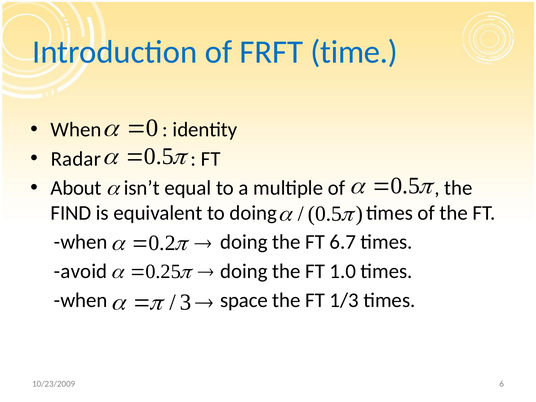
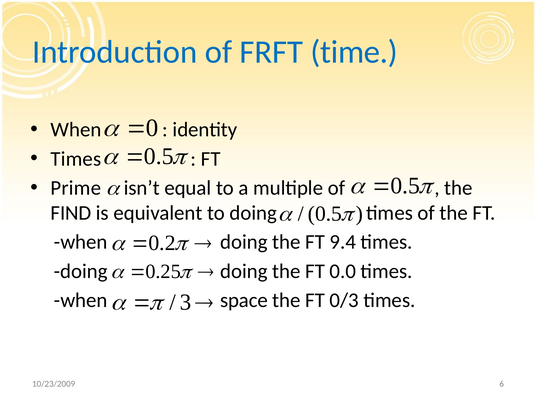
Radar: Radar -> Times (76, 159)
About: About -> Prime (76, 188)
6.7: 6.7 -> 9.4 (343, 242)
avoid: avoid -> doing (81, 271)
1.0: 1.0 -> 0.0 (343, 271)
1/3: 1/3 -> 0/3 (344, 300)
